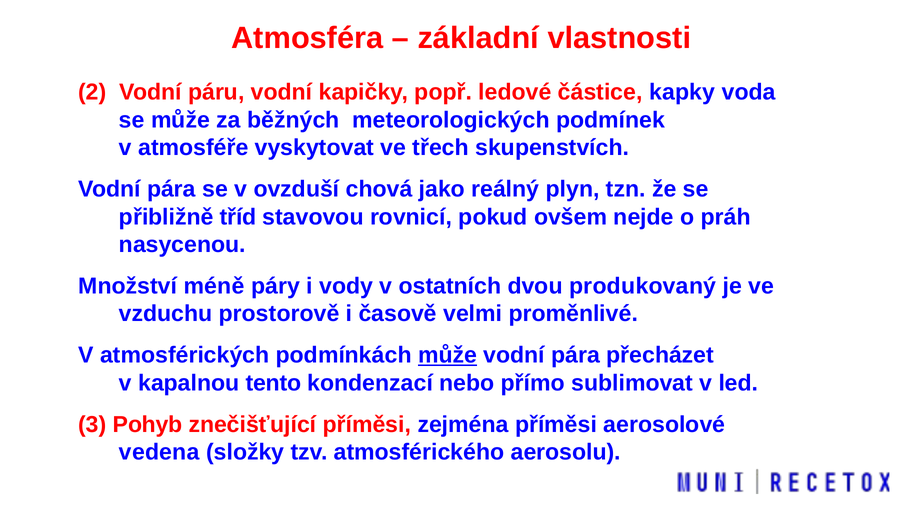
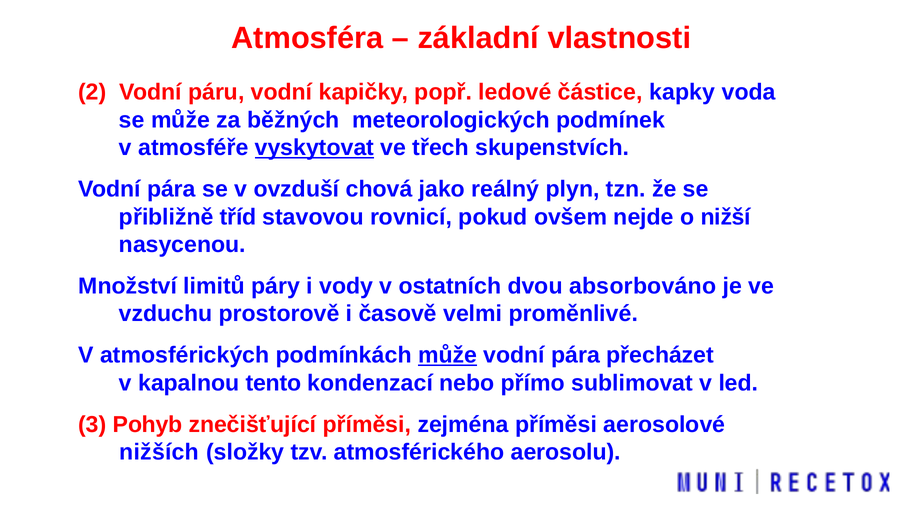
vyskytovat underline: none -> present (314, 148)
práh: práh -> nižší (726, 217)
méně: méně -> limitů (214, 286)
produkovaný: produkovaný -> absorbováno (643, 286)
vedena: vedena -> nižších (159, 452)
